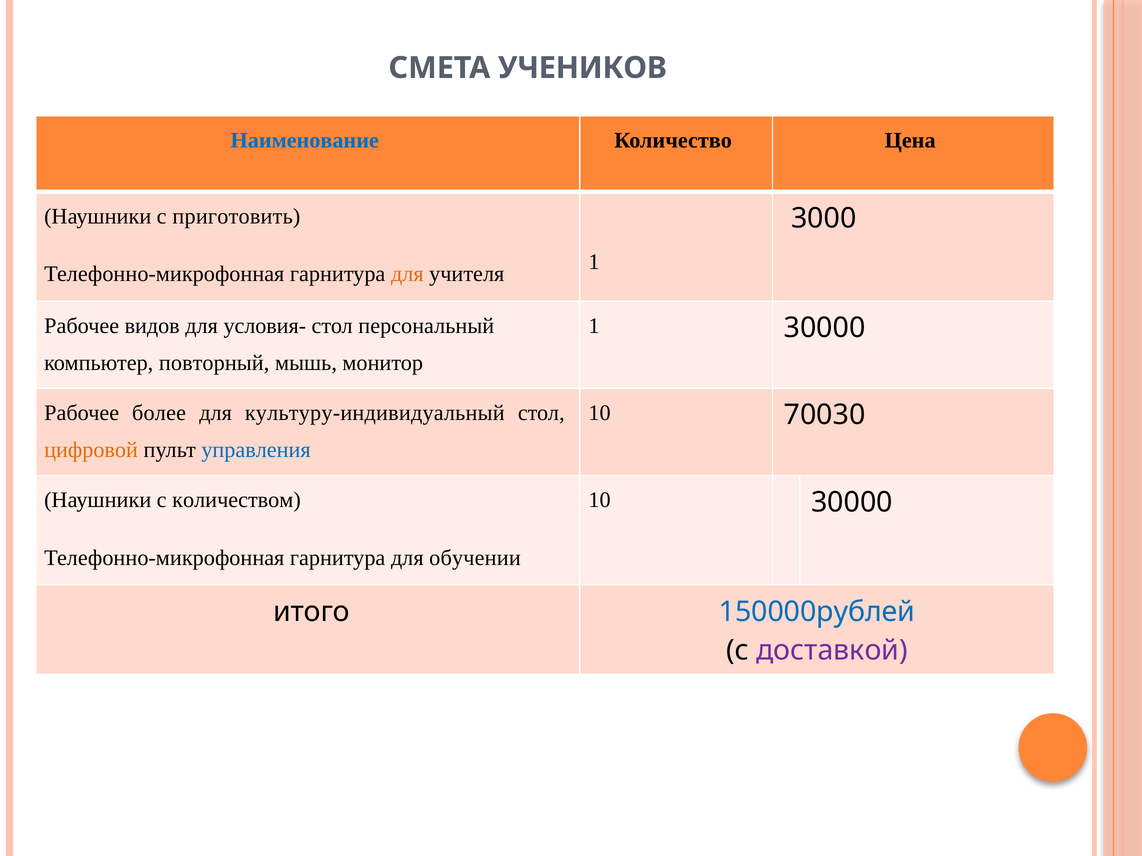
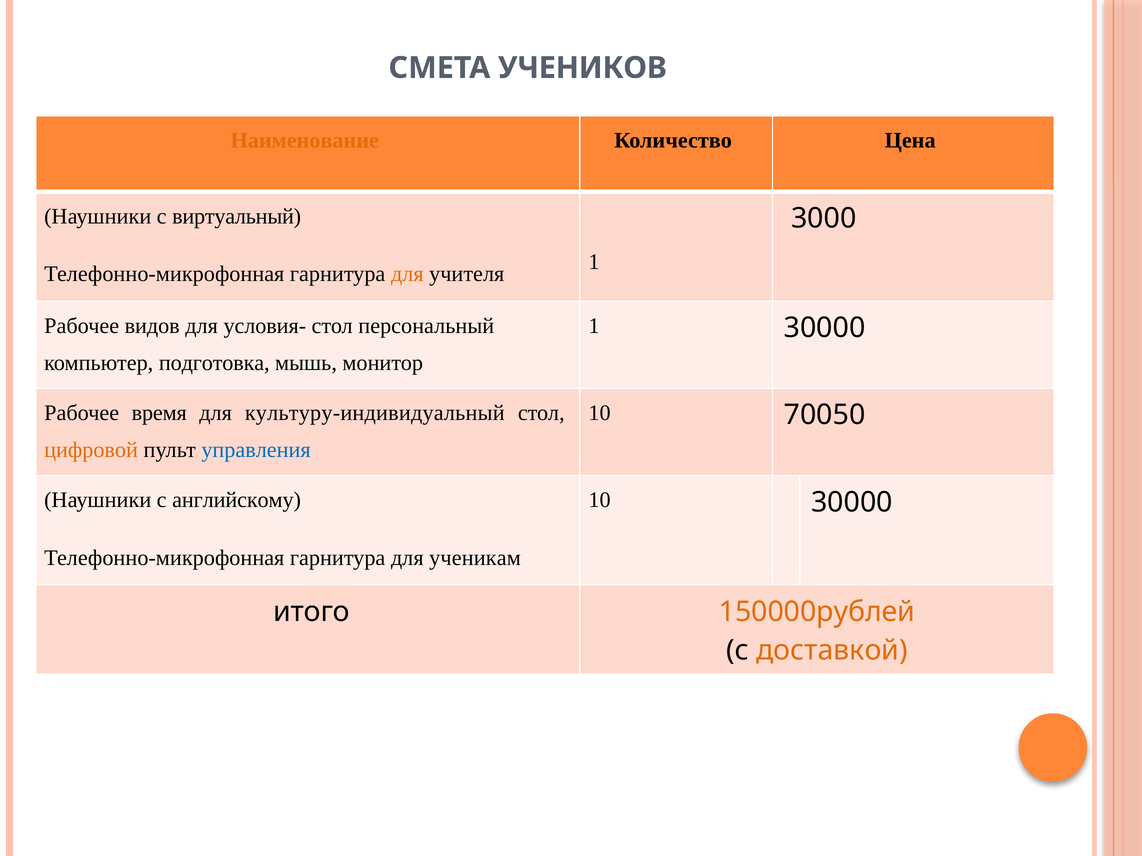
Наименование colour: blue -> orange (305, 141)
приготовить: приготовить -> виртуальный (237, 217)
повторный: повторный -> подготовка (214, 363)
более: более -> время (159, 413)
70030: 70030 -> 70050 (825, 415)
количеством: количеством -> английскому (237, 500)
обучении: обучении -> ученикам (475, 558)
150000рублей colour: blue -> orange (817, 612)
доставкой colour: purple -> orange (832, 651)
